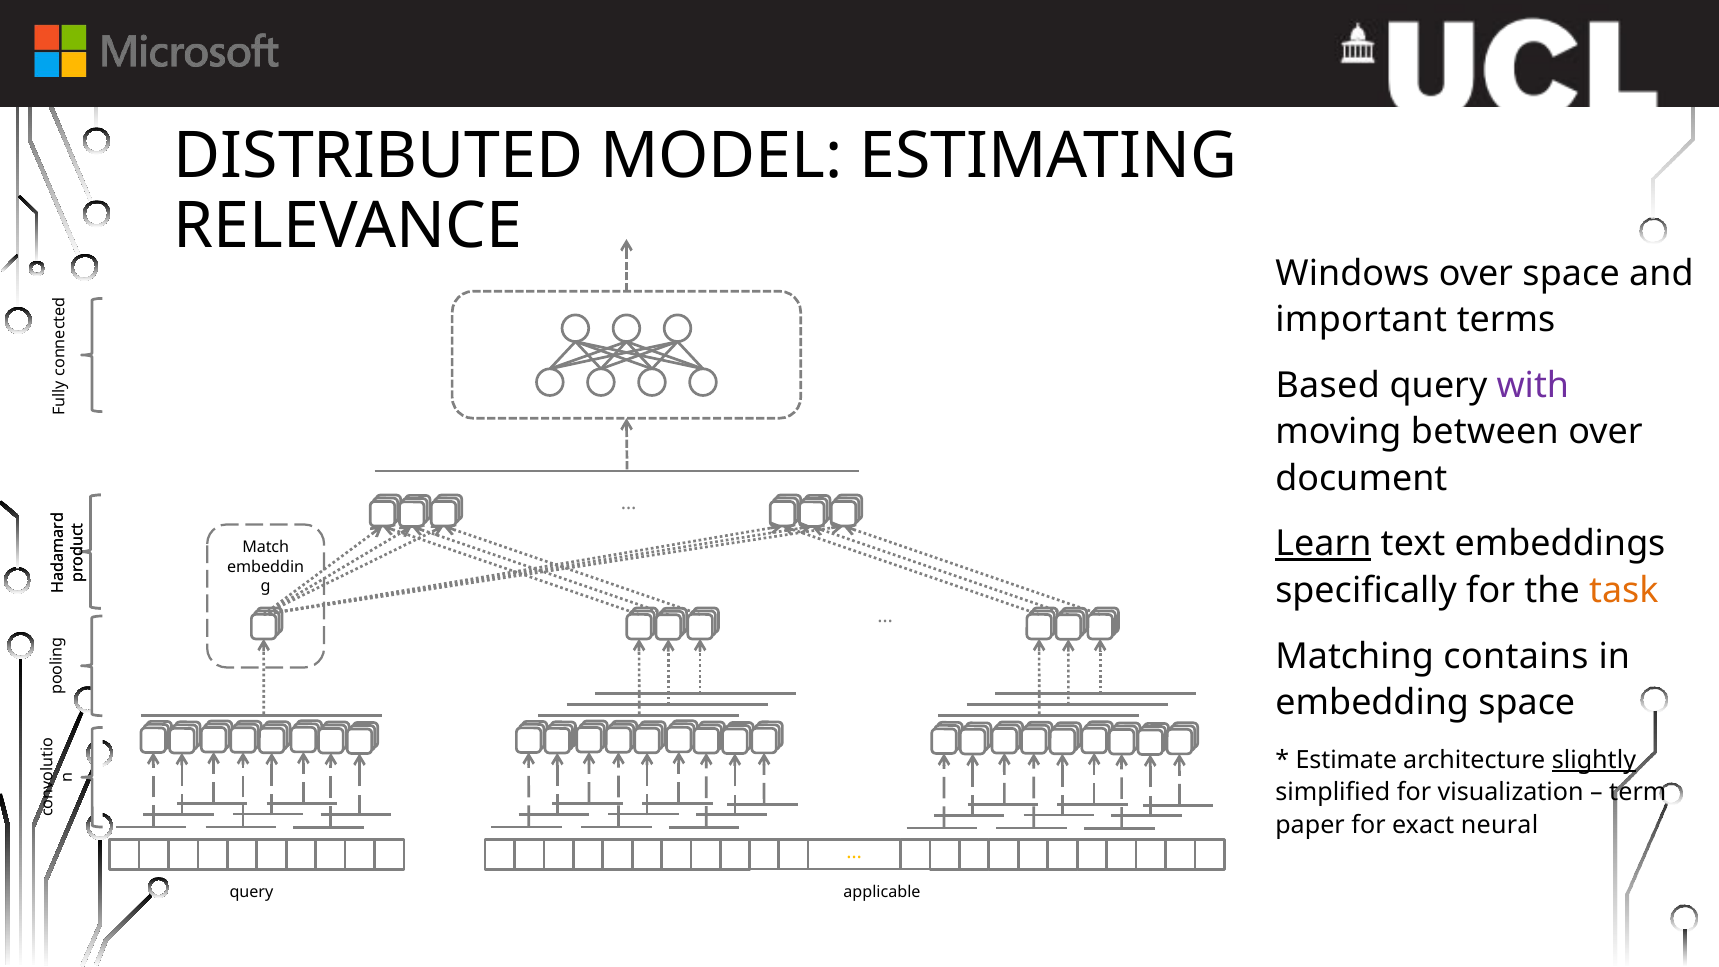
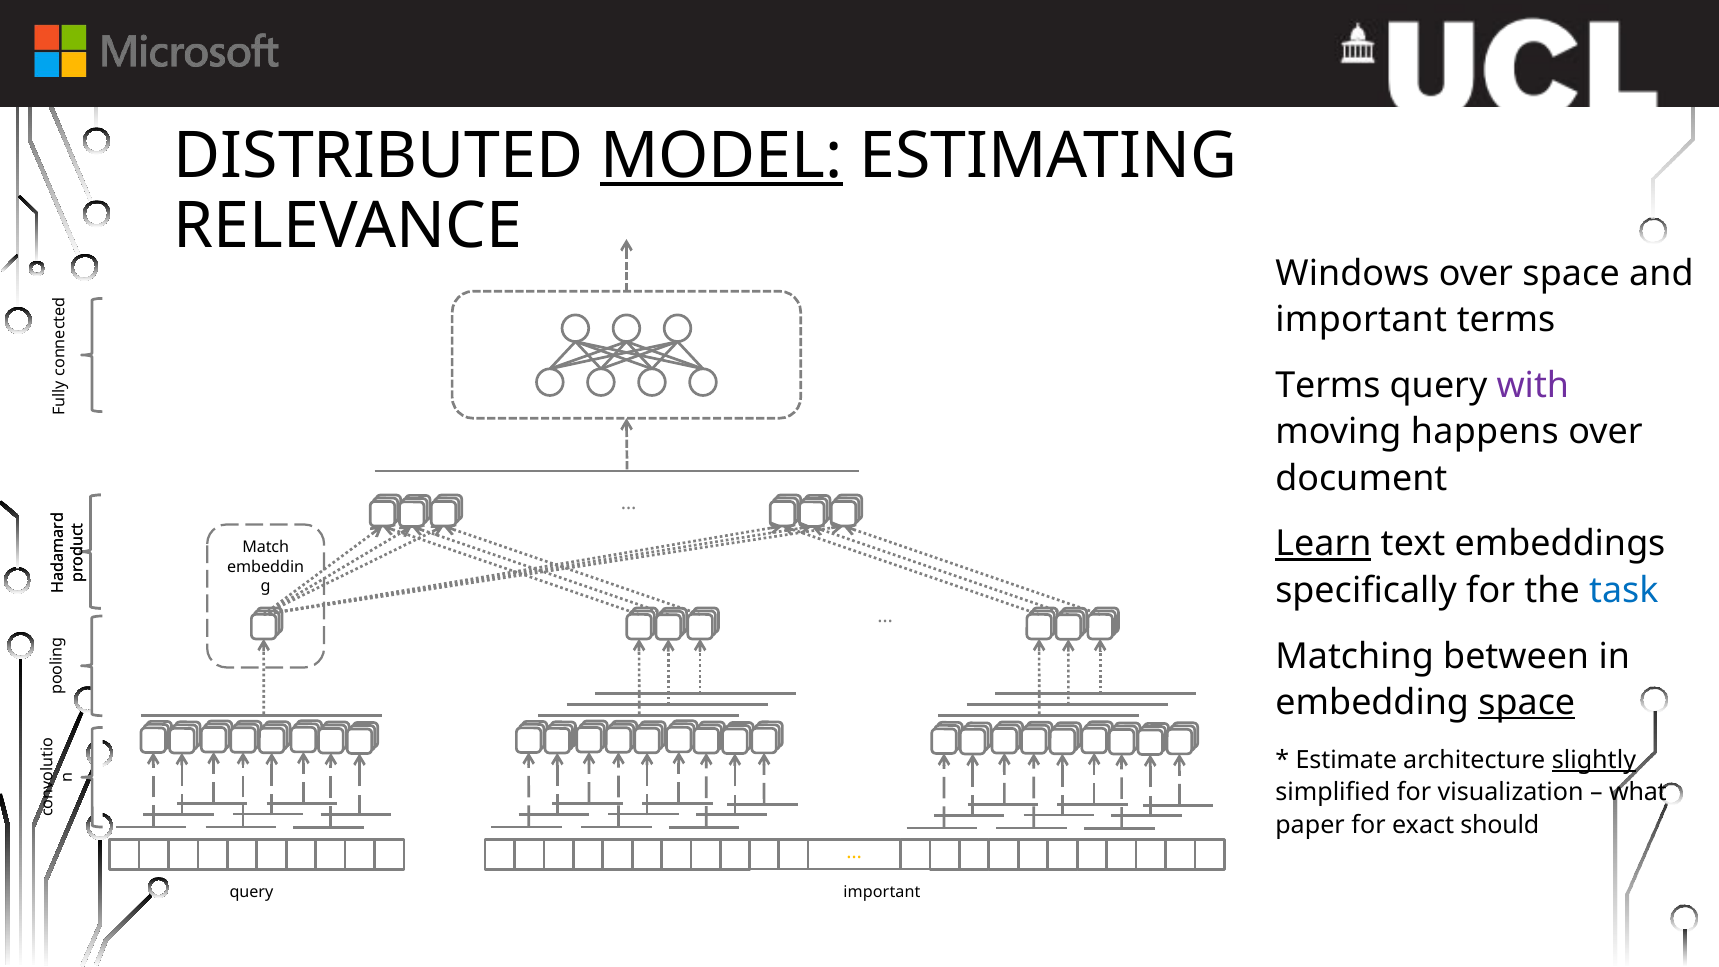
MODEL underline: none -> present (721, 156)
Based: Based -> Terms (1328, 386)
between: between -> happens (1485, 432)
task colour: orange -> blue (1624, 591)
contains: contains -> between (1516, 656)
space underline: none -> present (1527, 703)
term: term -> what (1638, 793)
neural: neural -> should (1500, 825)
query applicable: applicable -> important (882, 893)
